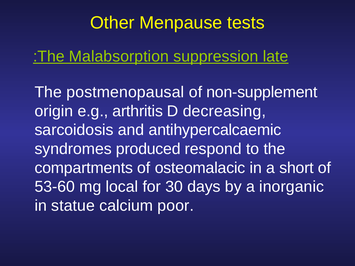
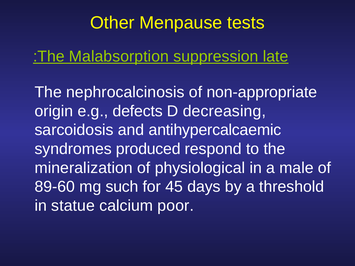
postmenopausal: postmenopausal -> nephrocalcinosis (125, 92)
non-supplement: non-supplement -> non-appropriate (262, 92)
arthritis: arthritis -> defects (138, 111)
compartments: compartments -> mineralization (84, 168)
osteomalacic: osteomalacic -> physiological (200, 168)
short: short -> male (296, 168)
53-60: 53-60 -> 89-60 (55, 187)
local: local -> such (122, 187)
30: 30 -> 45 (174, 187)
inorganic: inorganic -> threshold (292, 187)
